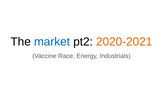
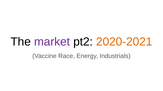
market colour: blue -> purple (52, 42)
